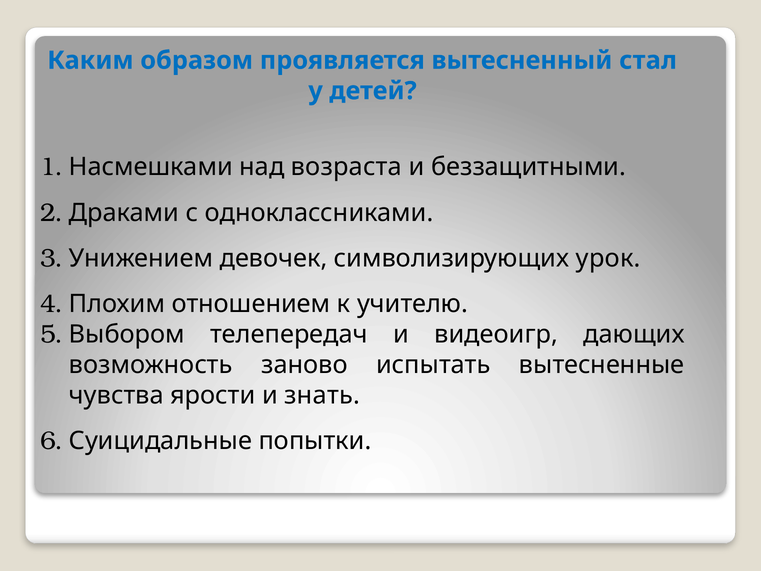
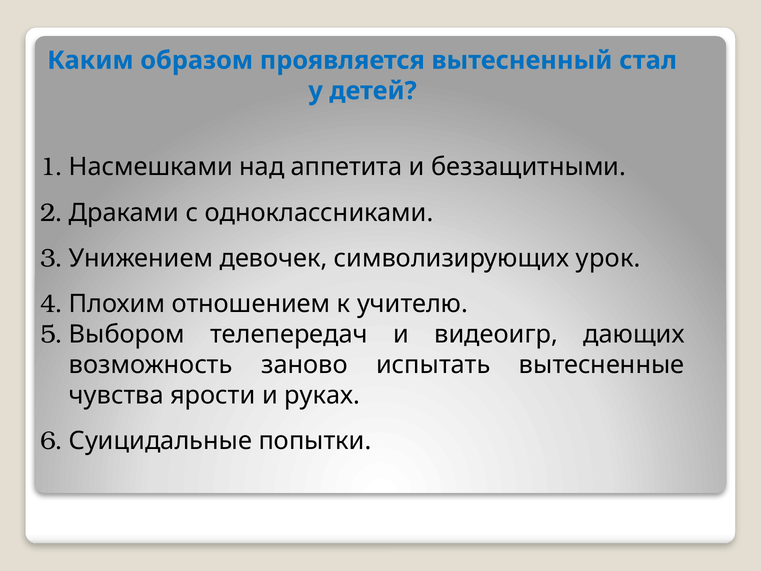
возраста: возраста -> аппетита (347, 167)
знать: знать -> руках (322, 395)
